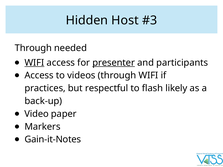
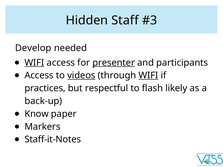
Host: Host -> Staff (125, 20)
Through: Through -> Develop (33, 48)
videos underline: none -> present (81, 76)
WIFI underline: none -> present (148, 76)
Video: Video -> Know (37, 114)
Gain-it-Notes: Gain-it-Notes -> Staff-it-Notes (53, 140)
